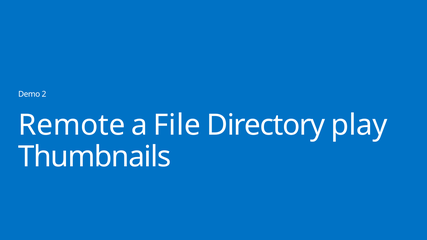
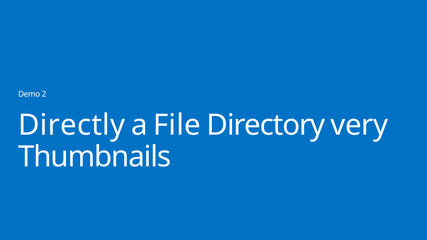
Remote: Remote -> Directly (72, 125)
play: play -> very (359, 125)
